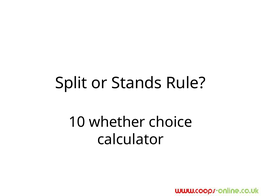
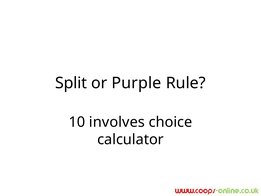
Stands: Stands -> Purple (136, 83)
whether: whether -> involves (117, 122)
